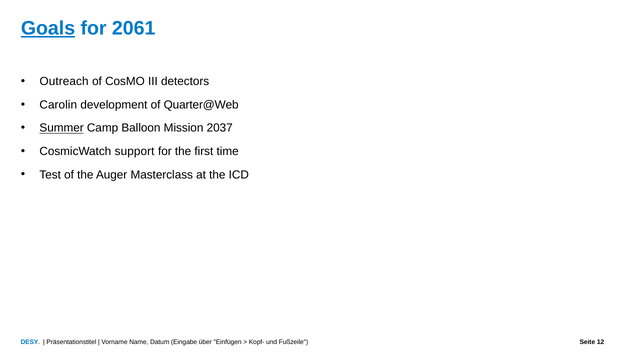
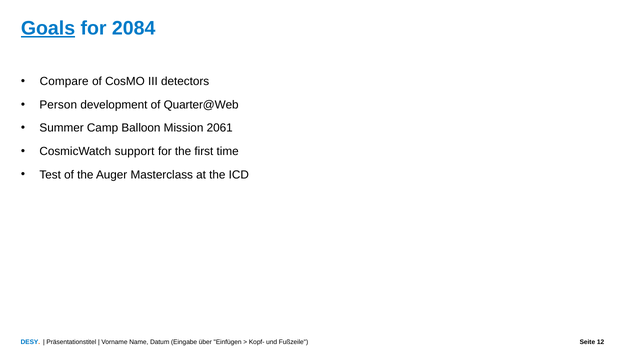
2061: 2061 -> 2084 (134, 28)
Outreach: Outreach -> Compare (64, 81)
Carolin: Carolin -> Person (58, 105)
Summer underline: present -> none (62, 128)
2037: 2037 -> 2061 (220, 128)
